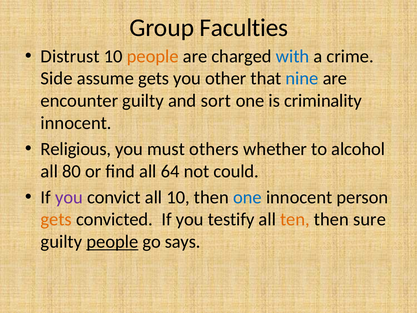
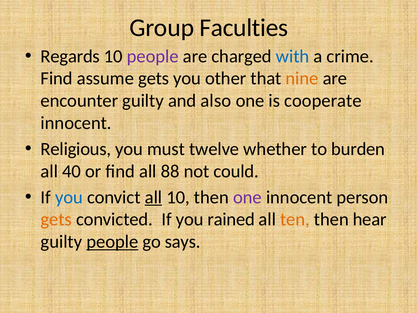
Distrust: Distrust -> Regards (70, 56)
people colour: orange -> purple (153, 56)
Side: Side -> Find (57, 78)
nine colour: blue -> orange (302, 78)
sort: sort -> also (216, 101)
criminality: criminality -> cooperate (323, 101)
others: others -> twelve (214, 149)
alcohol: alcohol -> burden (358, 149)
80: 80 -> 40 (72, 171)
64: 64 -> 88 (170, 171)
you colour: purple -> blue (69, 197)
all underline: none -> present (153, 197)
one colour: blue -> purple (247, 197)
testify: testify -> rained (231, 219)
sure: sure -> hear (370, 219)
